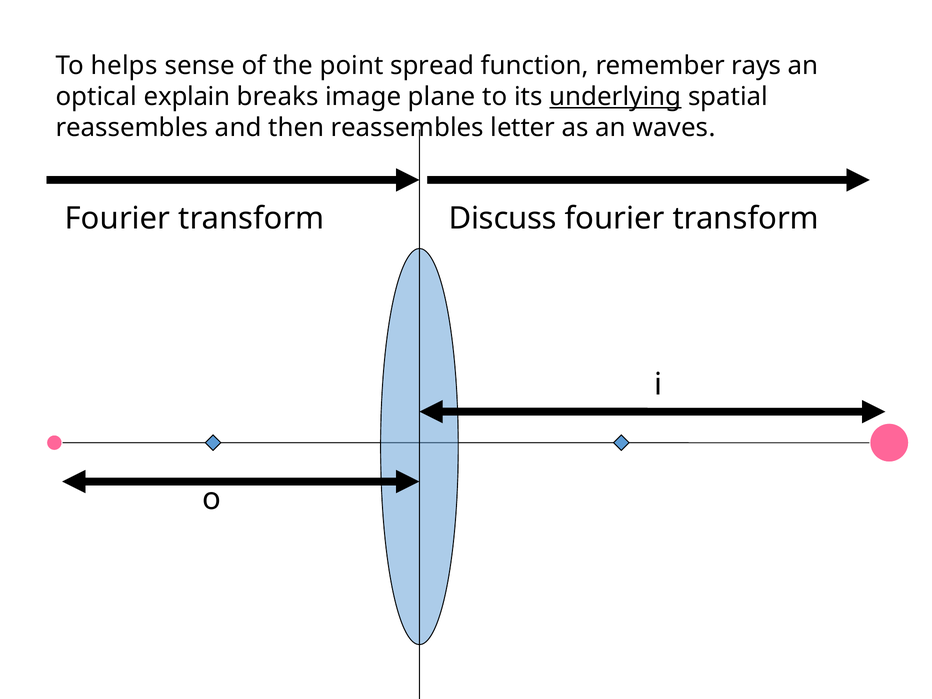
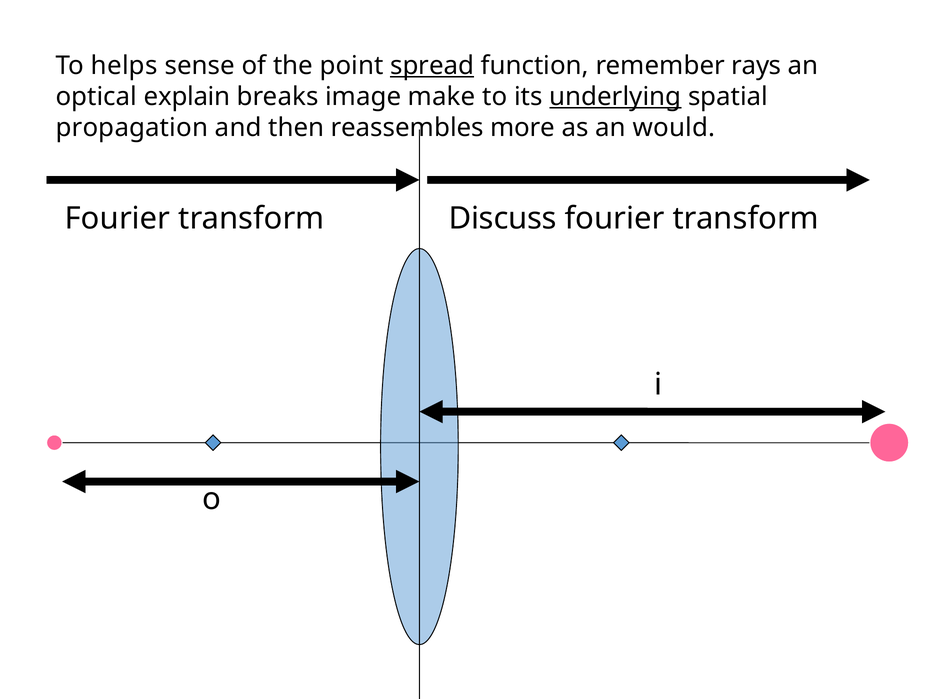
spread underline: none -> present (432, 66)
plane: plane -> make (442, 97)
reassembles: reassembles -> propagation (132, 128)
letter: letter -> more (523, 128)
waves: waves -> would (674, 128)
